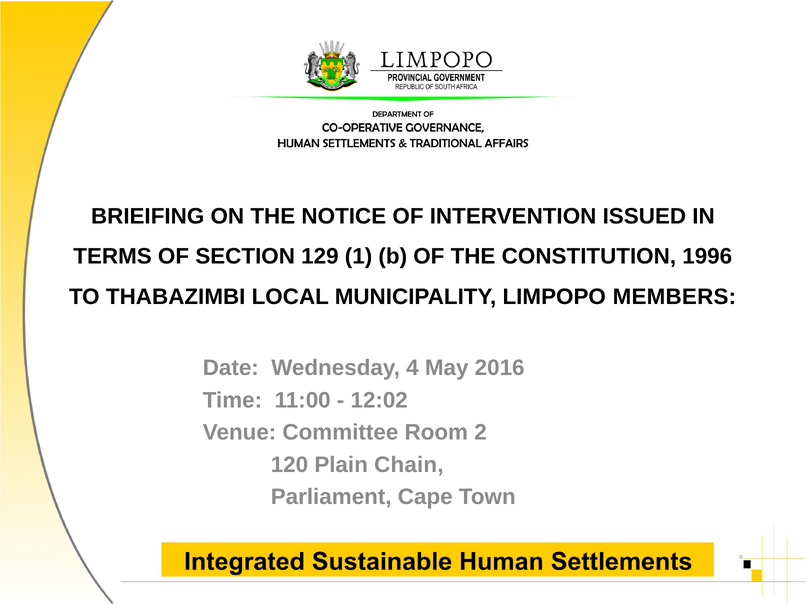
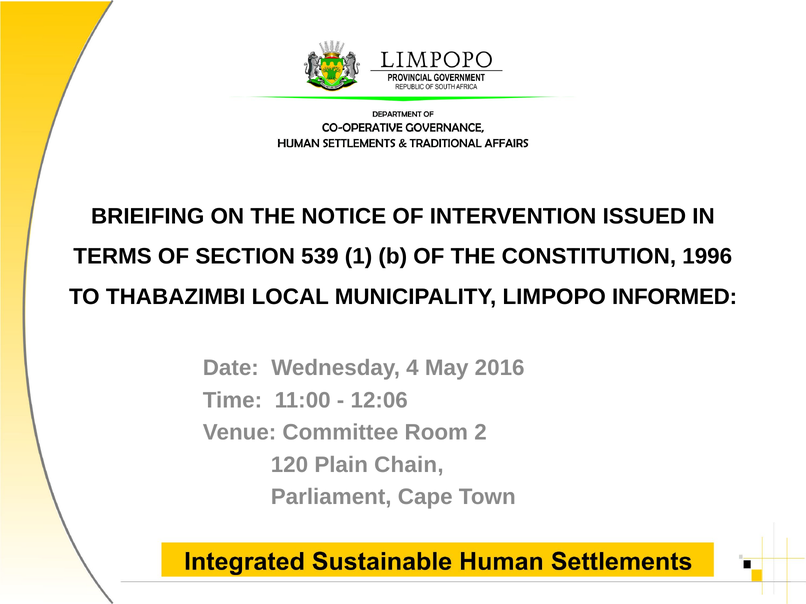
129: 129 -> 539 (320, 257)
MEMBERS: MEMBERS -> INFORMED (675, 297)
12:02: 12:02 -> 12:06 (379, 401)
